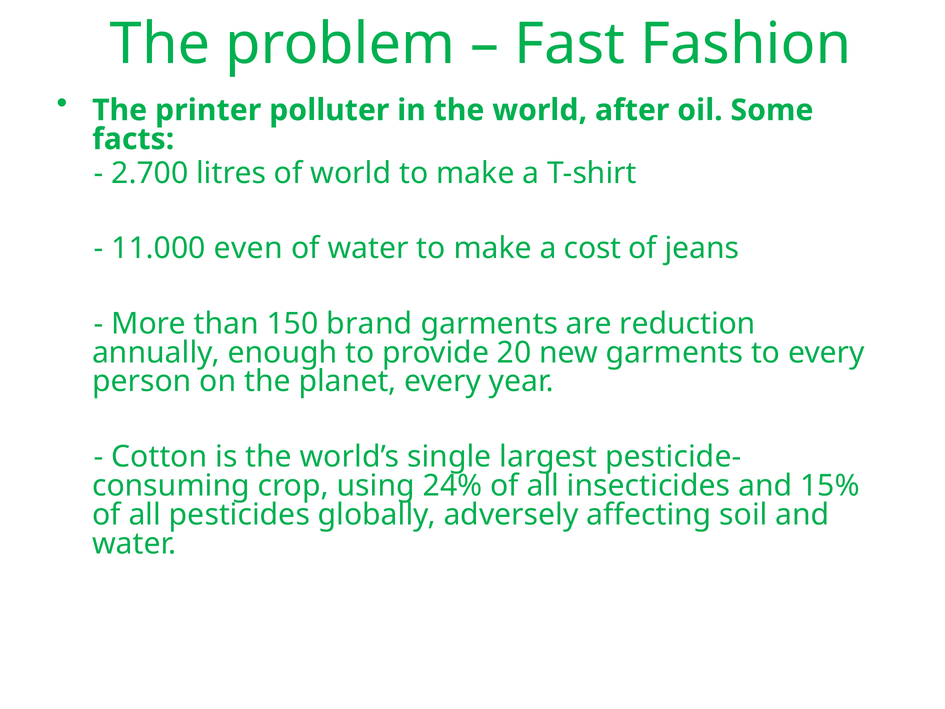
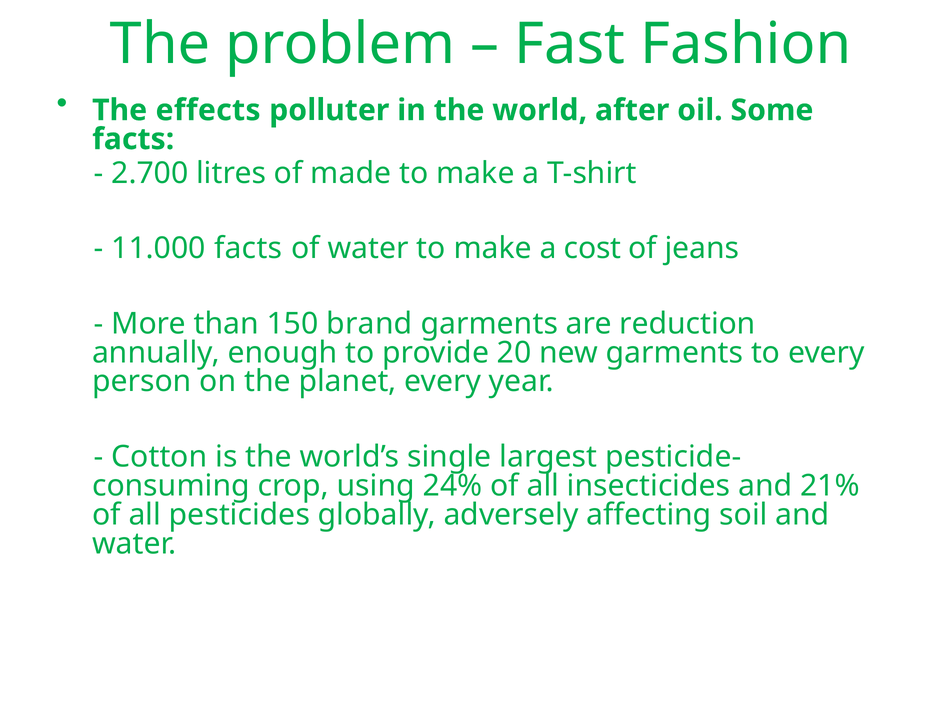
printer: printer -> effects (208, 110)
of world: world -> made (351, 173)
11.000 even: even -> facts (248, 248)
15%: 15% -> 21% (830, 485)
